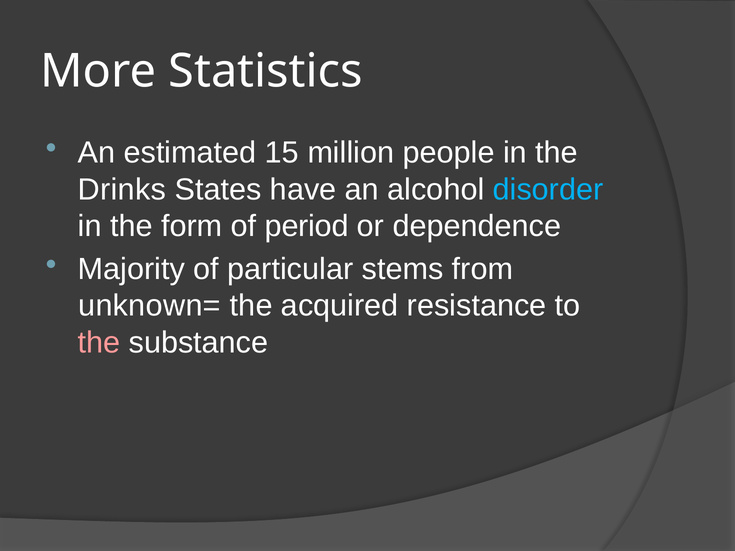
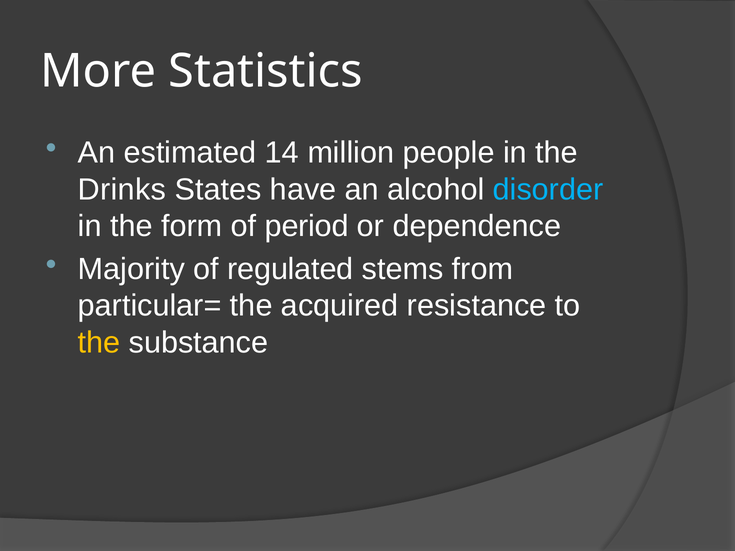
15: 15 -> 14 (282, 153)
particular: particular -> regulated (290, 269)
unknown=: unknown= -> particular= (150, 306)
the colour: pink -> yellow (99, 343)
